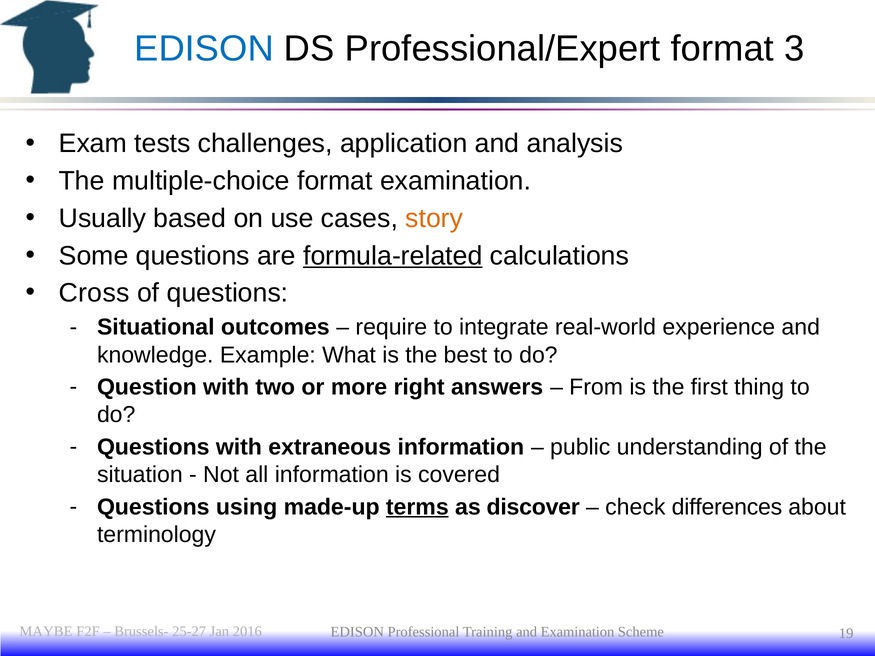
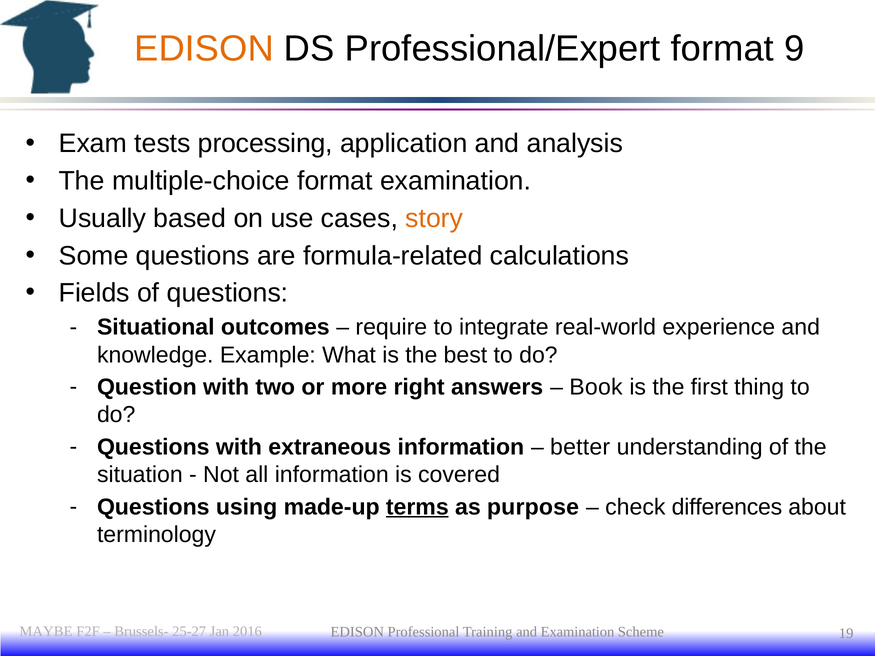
EDISON colour: blue -> orange (204, 49)
3: 3 -> 9 (794, 49)
challenges: challenges -> processing (265, 144)
formula-related underline: present -> none (393, 256)
Cross: Cross -> Fields (94, 293)
From: From -> Book (596, 387)
public: public -> better (580, 447)
discover: discover -> purpose (533, 507)
